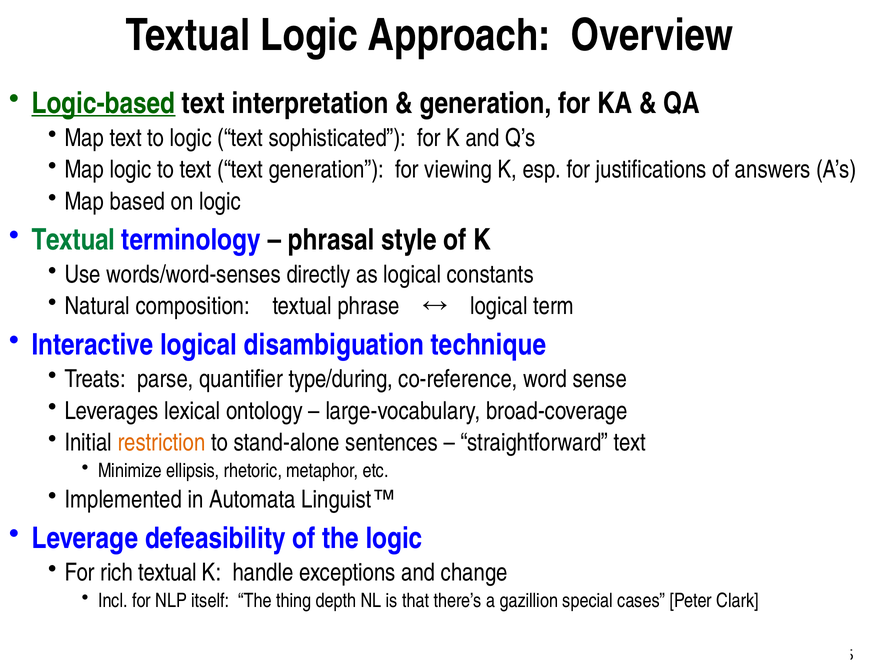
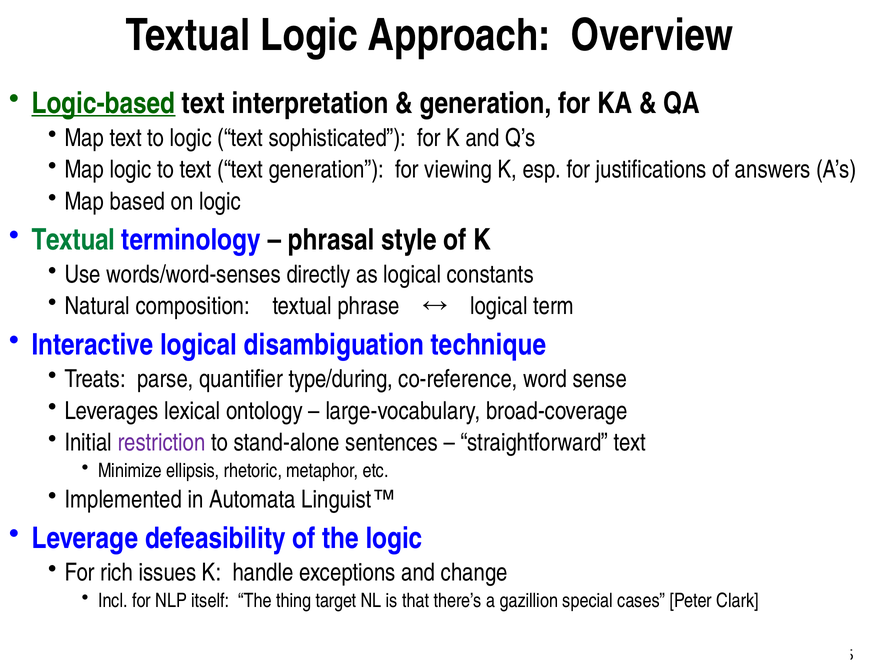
restriction colour: orange -> purple (162, 443)
rich textual: textual -> issues (167, 573)
depth: depth -> target (336, 601)
